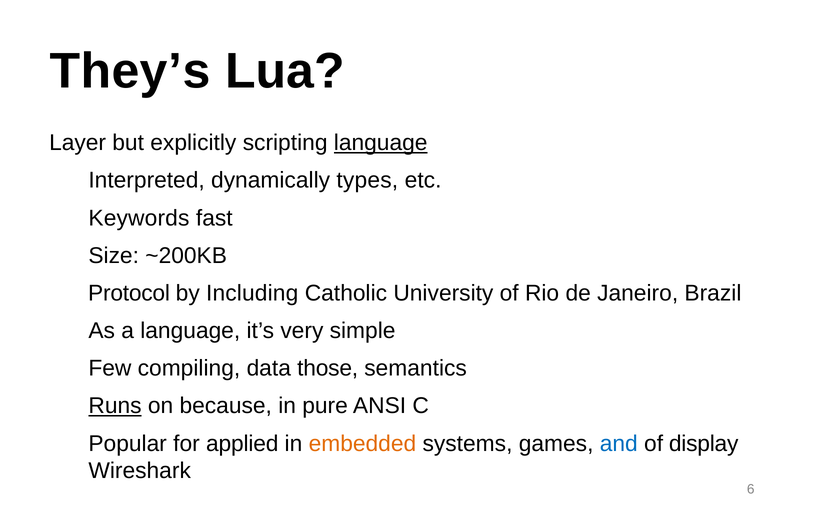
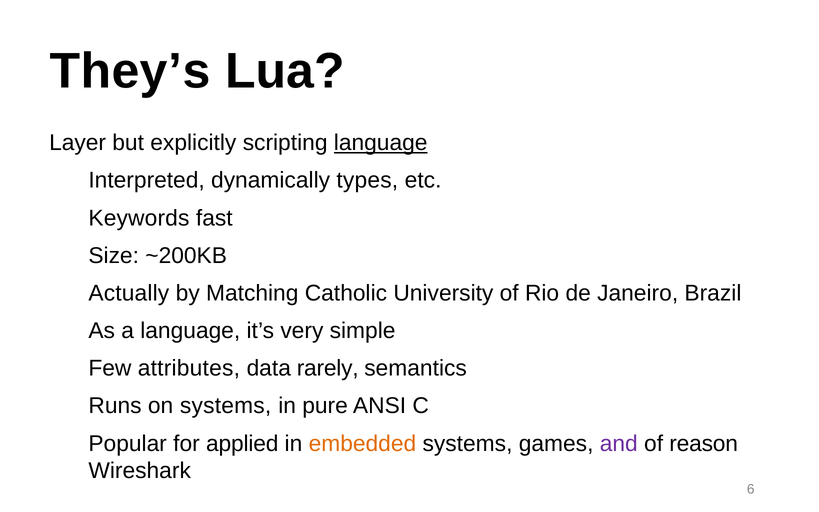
Protocol: Protocol -> Actually (129, 293)
Including: Including -> Matching (252, 293)
compiling: compiling -> attributes (189, 368)
those: those -> rarely (328, 368)
Runs underline: present -> none (115, 406)
on because: because -> systems (226, 406)
and colour: blue -> purple (619, 443)
display: display -> reason (704, 443)
